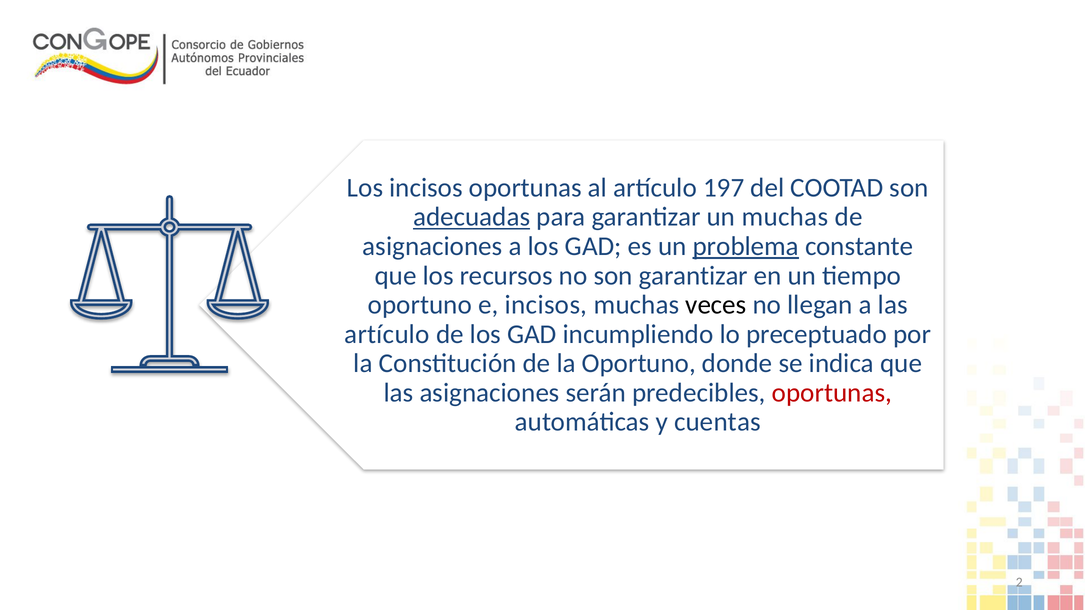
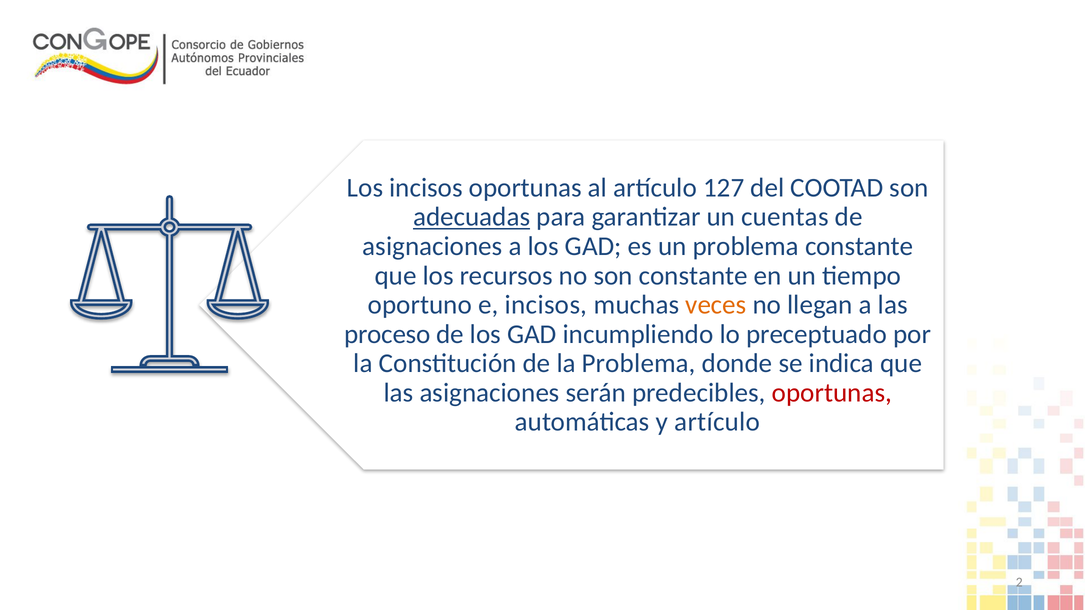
197: 197 -> 127 (724, 188)
un muchas: muchas -> cuentas (785, 217)
problema underline: present -> none (746, 246)
son garantizar: garantizar -> constante (693, 276)
veces colour: black -> orange (716, 305)
artículo: artículo -> proceso (387, 334)
la Oportuno: Oportuno -> Problema (639, 364)
y cuentas: cuentas -> artículo (717, 422)
